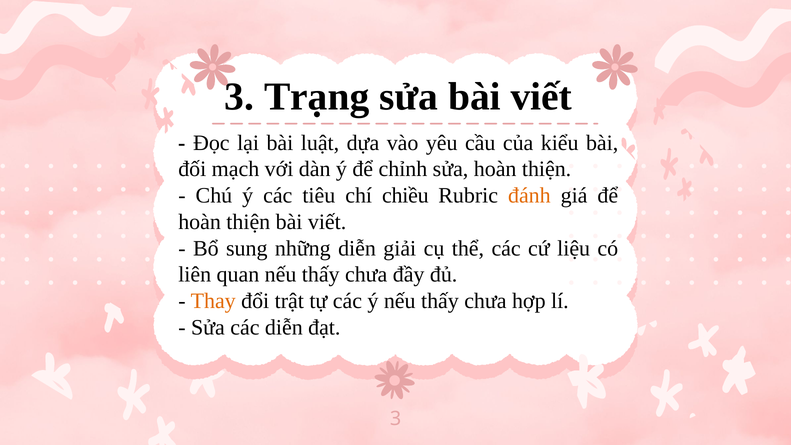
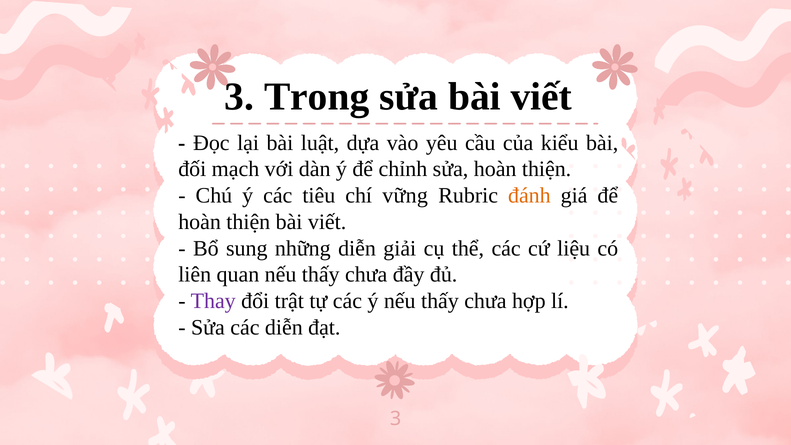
Trạng: Trạng -> Trong (317, 97)
chiều: chiều -> vững (405, 195)
Thay colour: orange -> purple (213, 301)
